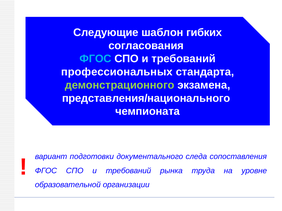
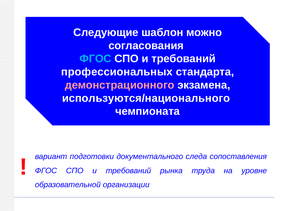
гибких: гибких -> можно (204, 33)
демонстрационного colour: light green -> pink (120, 85)
представления/национального: представления/национального -> используются/национального (146, 98)
